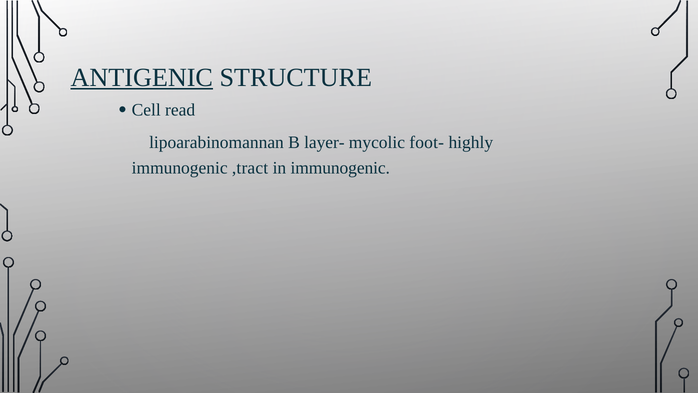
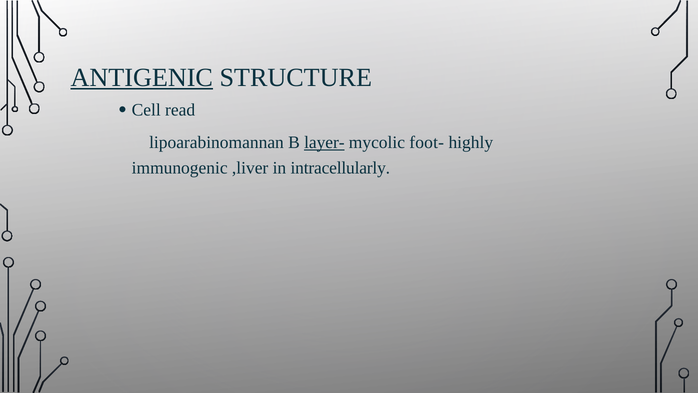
layer- underline: none -> present (324, 143)
,tract: ,tract -> ,liver (250, 168)
in immunogenic: immunogenic -> intracellularly (340, 168)
